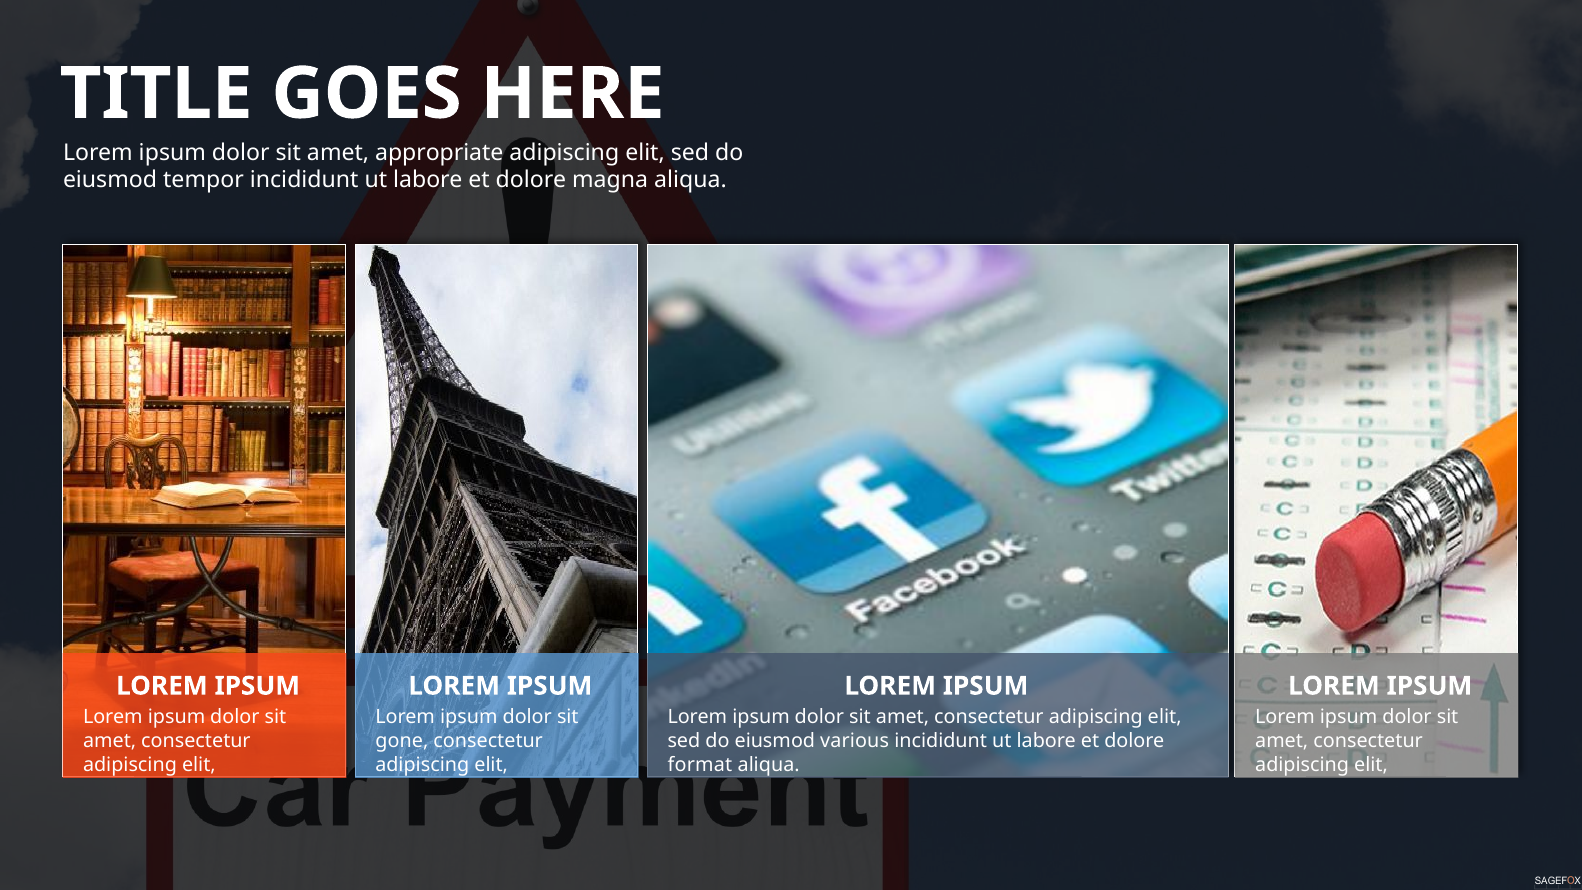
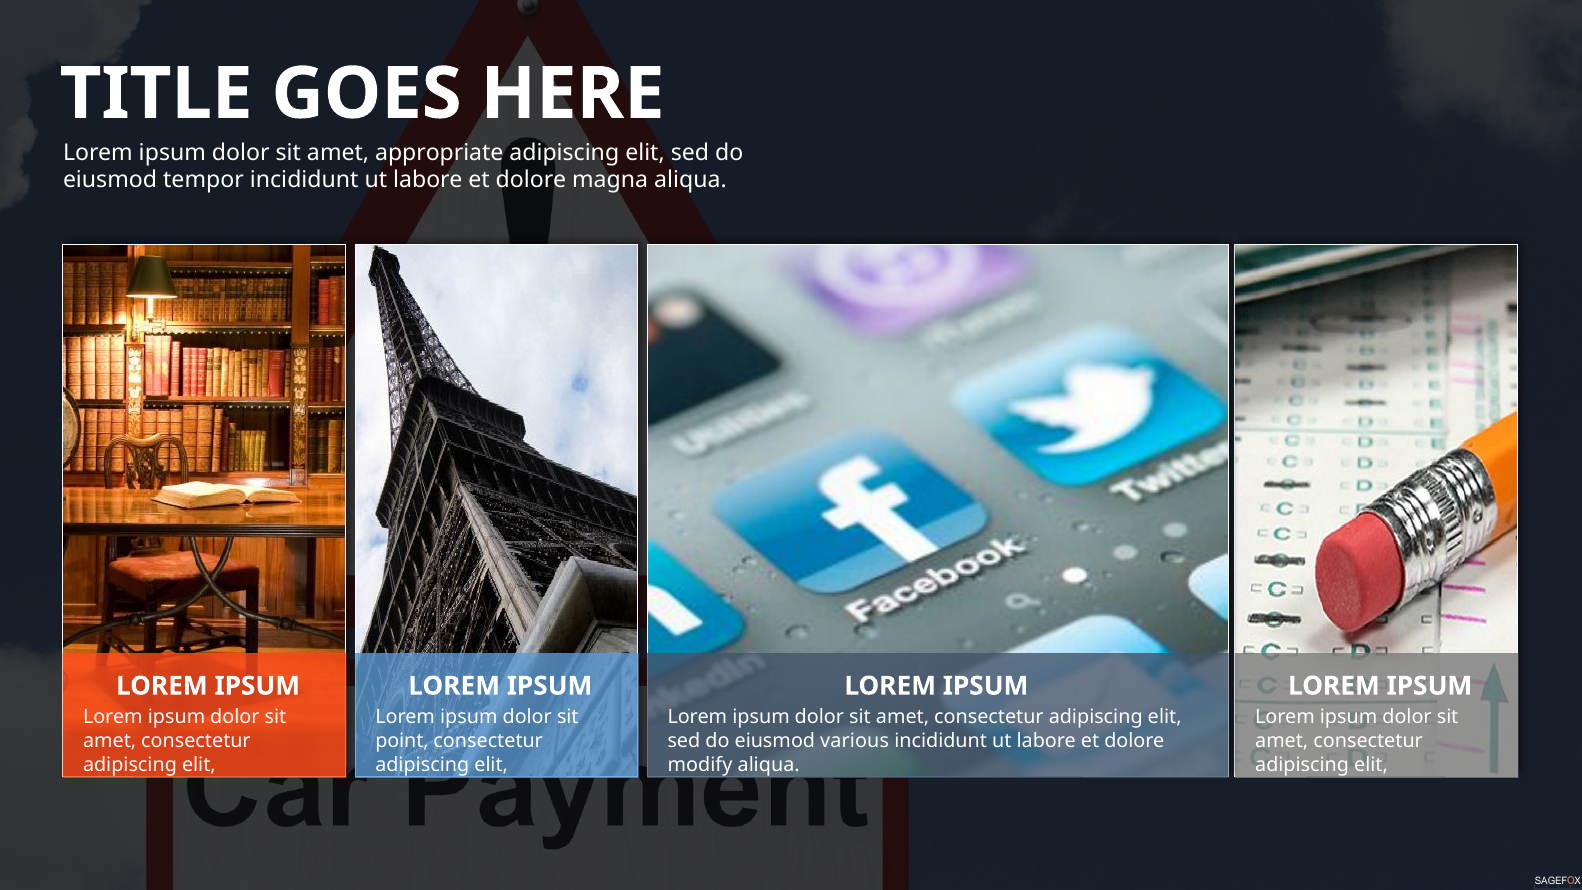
gone: gone -> point (402, 741)
format: format -> modify (700, 764)
